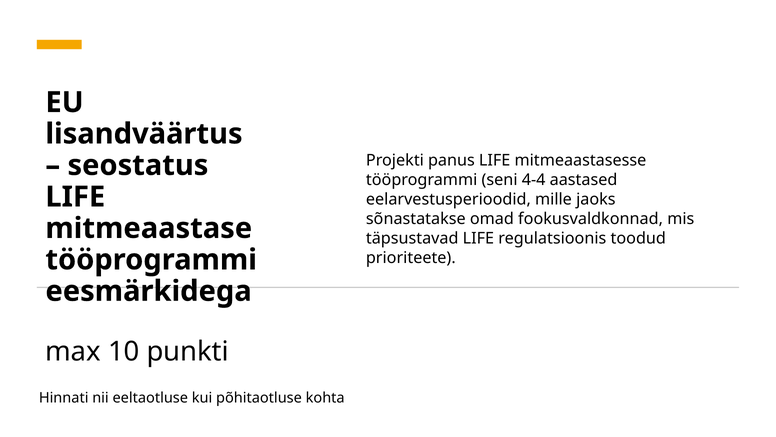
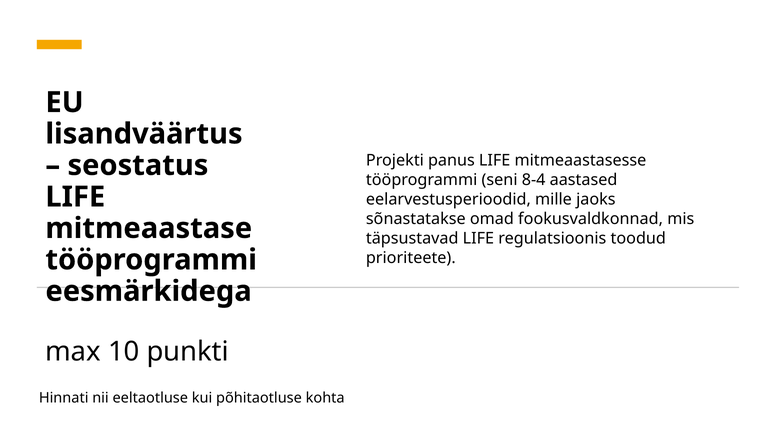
4-4: 4-4 -> 8-4 (534, 180)
